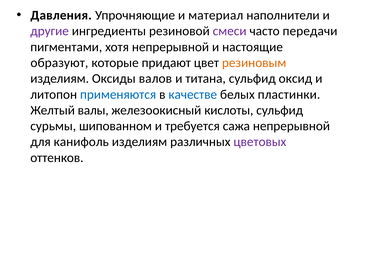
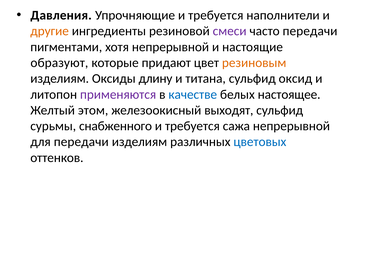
Упрочняющие и материал: материал -> требуется (216, 15)
другие colour: purple -> orange (50, 31)
валов: валов -> длину (156, 79)
применяются colour: blue -> purple (118, 95)
пластинки: пластинки -> настоящее (289, 95)
валы: валы -> этом (93, 110)
кислоты: кислоты -> выходят (229, 110)
шипованном: шипованном -> снабженного (116, 126)
для канифоль: канифоль -> передачи (81, 142)
цветовых colour: purple -> blue (260, 142)
